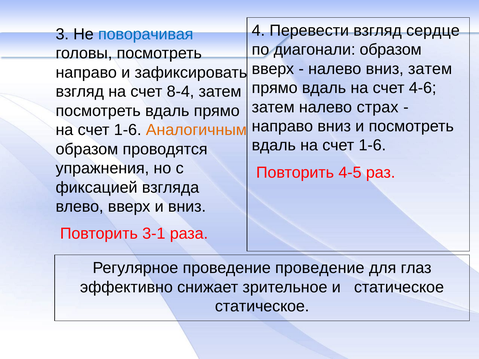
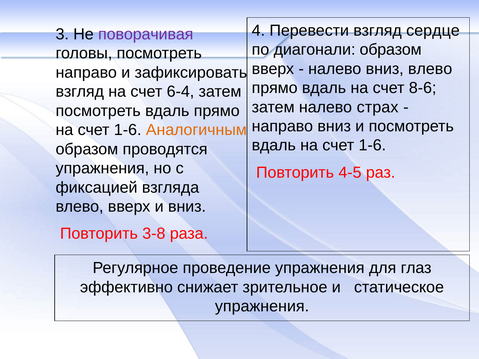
поворачивая colour: blue -> purple (146, 34)
вниз затем: затем -> влево (430, 69)
4-6: 4-6 -> 8-6 (423, 88)
8-4: 8-4 -> 6-4 (180, 92)
3-1: 3-1 -> 3-8 (154, 234)
проведение проведение: проведение -> упражнения (320, 268)
статическое: статическое -> упражнения (262, 306)
